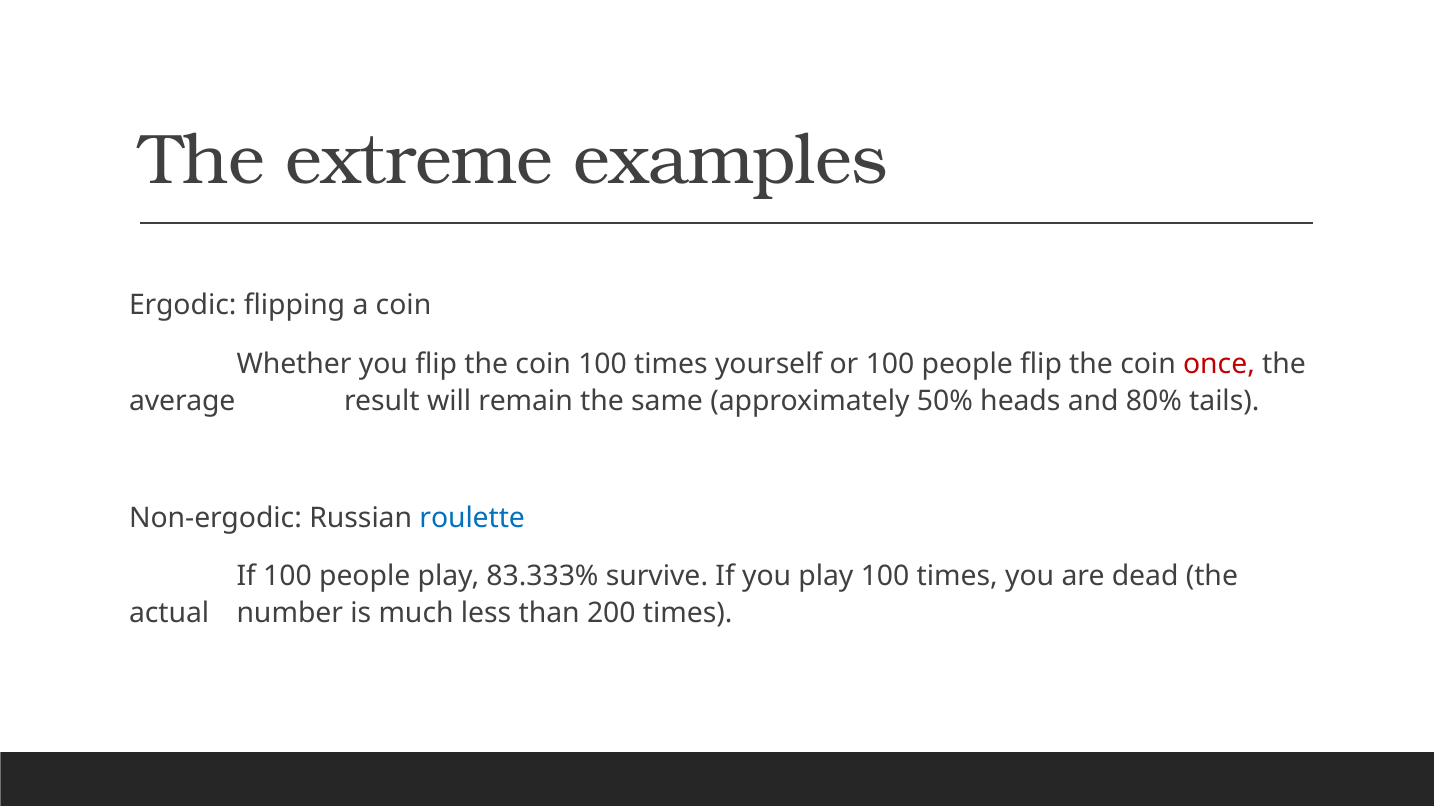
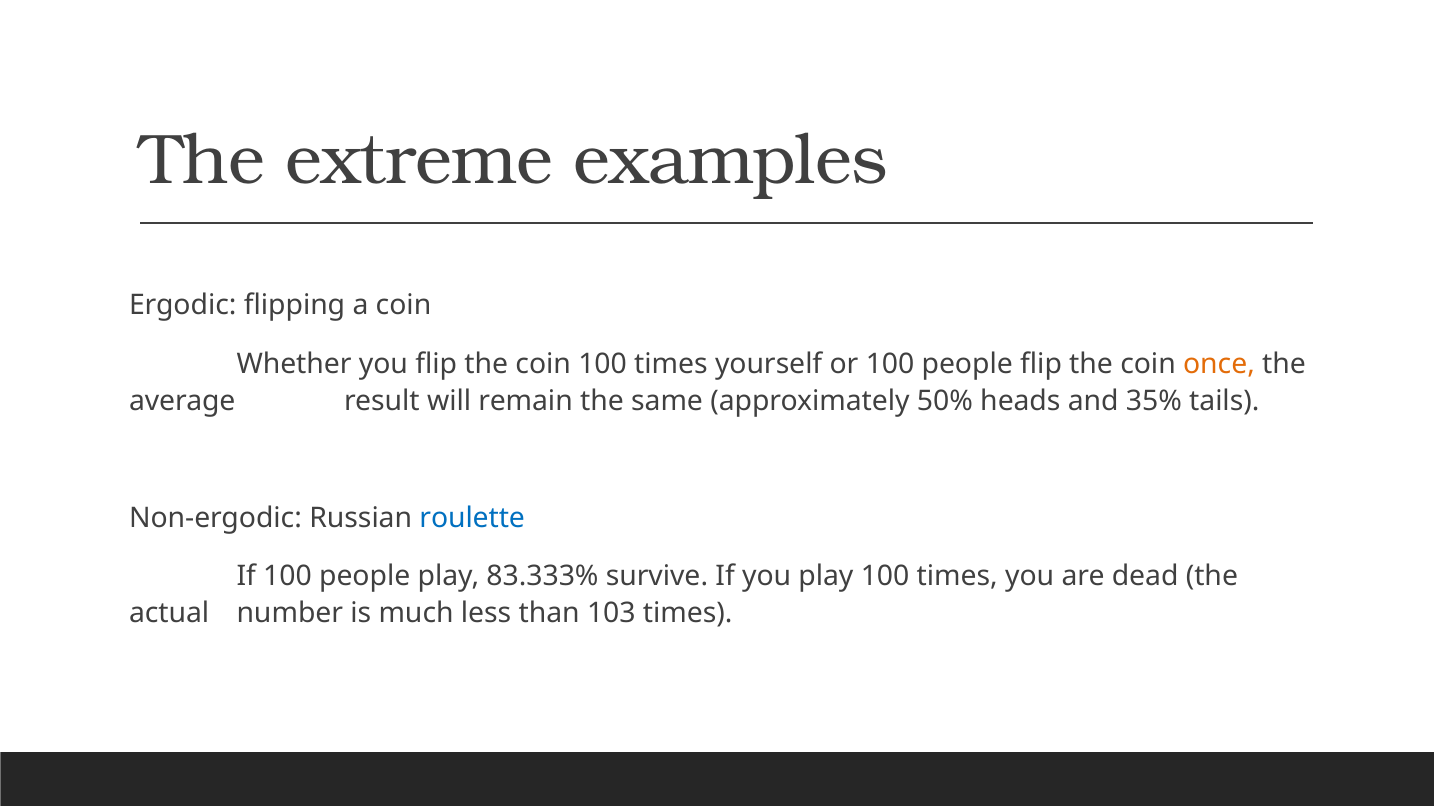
once colour: red -> orange (1219, 364)
80%: 80% -> 35% (1154, 401)
200: 200 -> 103 (611, 614)
